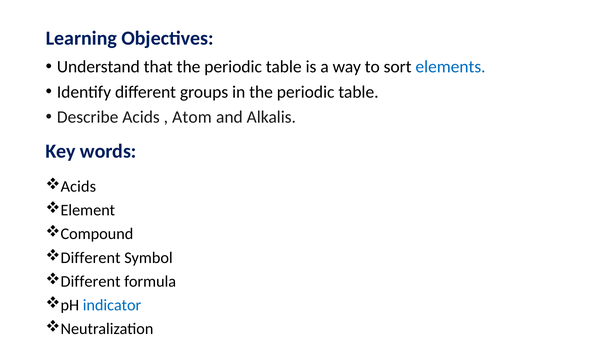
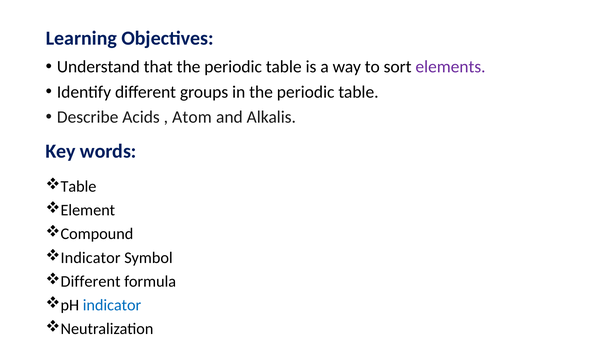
elements colour: blue -> purple (451, 67)
Acids: Acids -> Table (78, 186)
Different: Different -> Indicator (91, 258)
